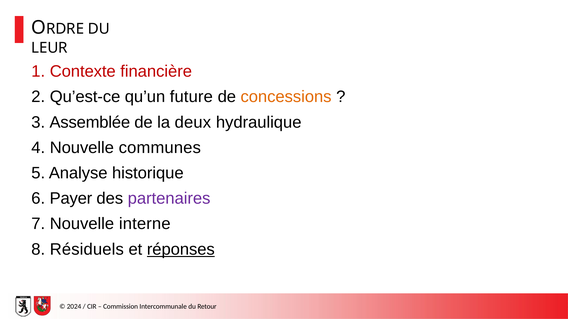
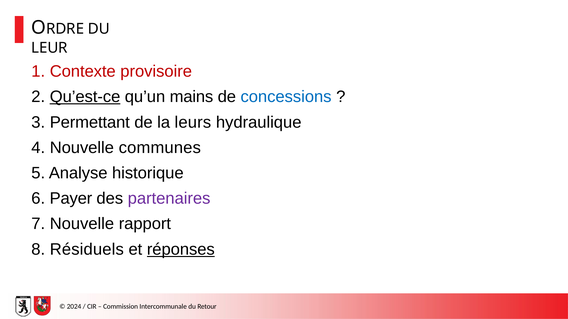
financière: financière -> provisoire (156, 72)
Qu’est-ce underline: none -> present (85, 97)
future: future -> mains (191, 97)
concessions colour: orange -> blue (286, 97)
Assemblée: Assemblée -> Permettant (90, 122)
deux: deux -> leurs (193, 122)
interne: interne -> rapport (145, 224)
